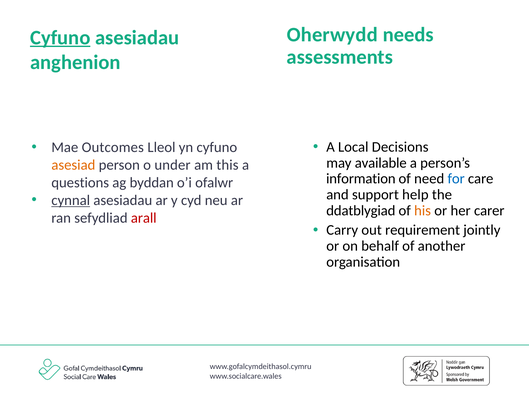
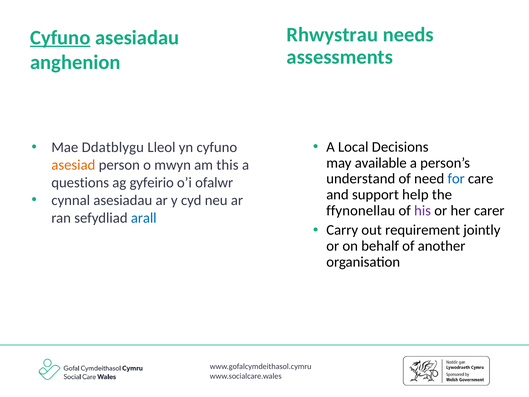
Oherwydd: Oherwydd -> Rhwystrau (332, 35)
Outcomes: Outcomes -> Ddatblygu (113, 147)
under: under -> mwyn (173, 165)
information: information -> understand (361, 179)
byddan: byddan -> gyfeirio (152, 183)
cynnal underline: present -> none (71, 200)
ddatblygiad: ddatblygiad -> ffynonellau (361, 210)
his colour: orange -> purple (423, 210)
arall colour: red -> blue (144, 218)
